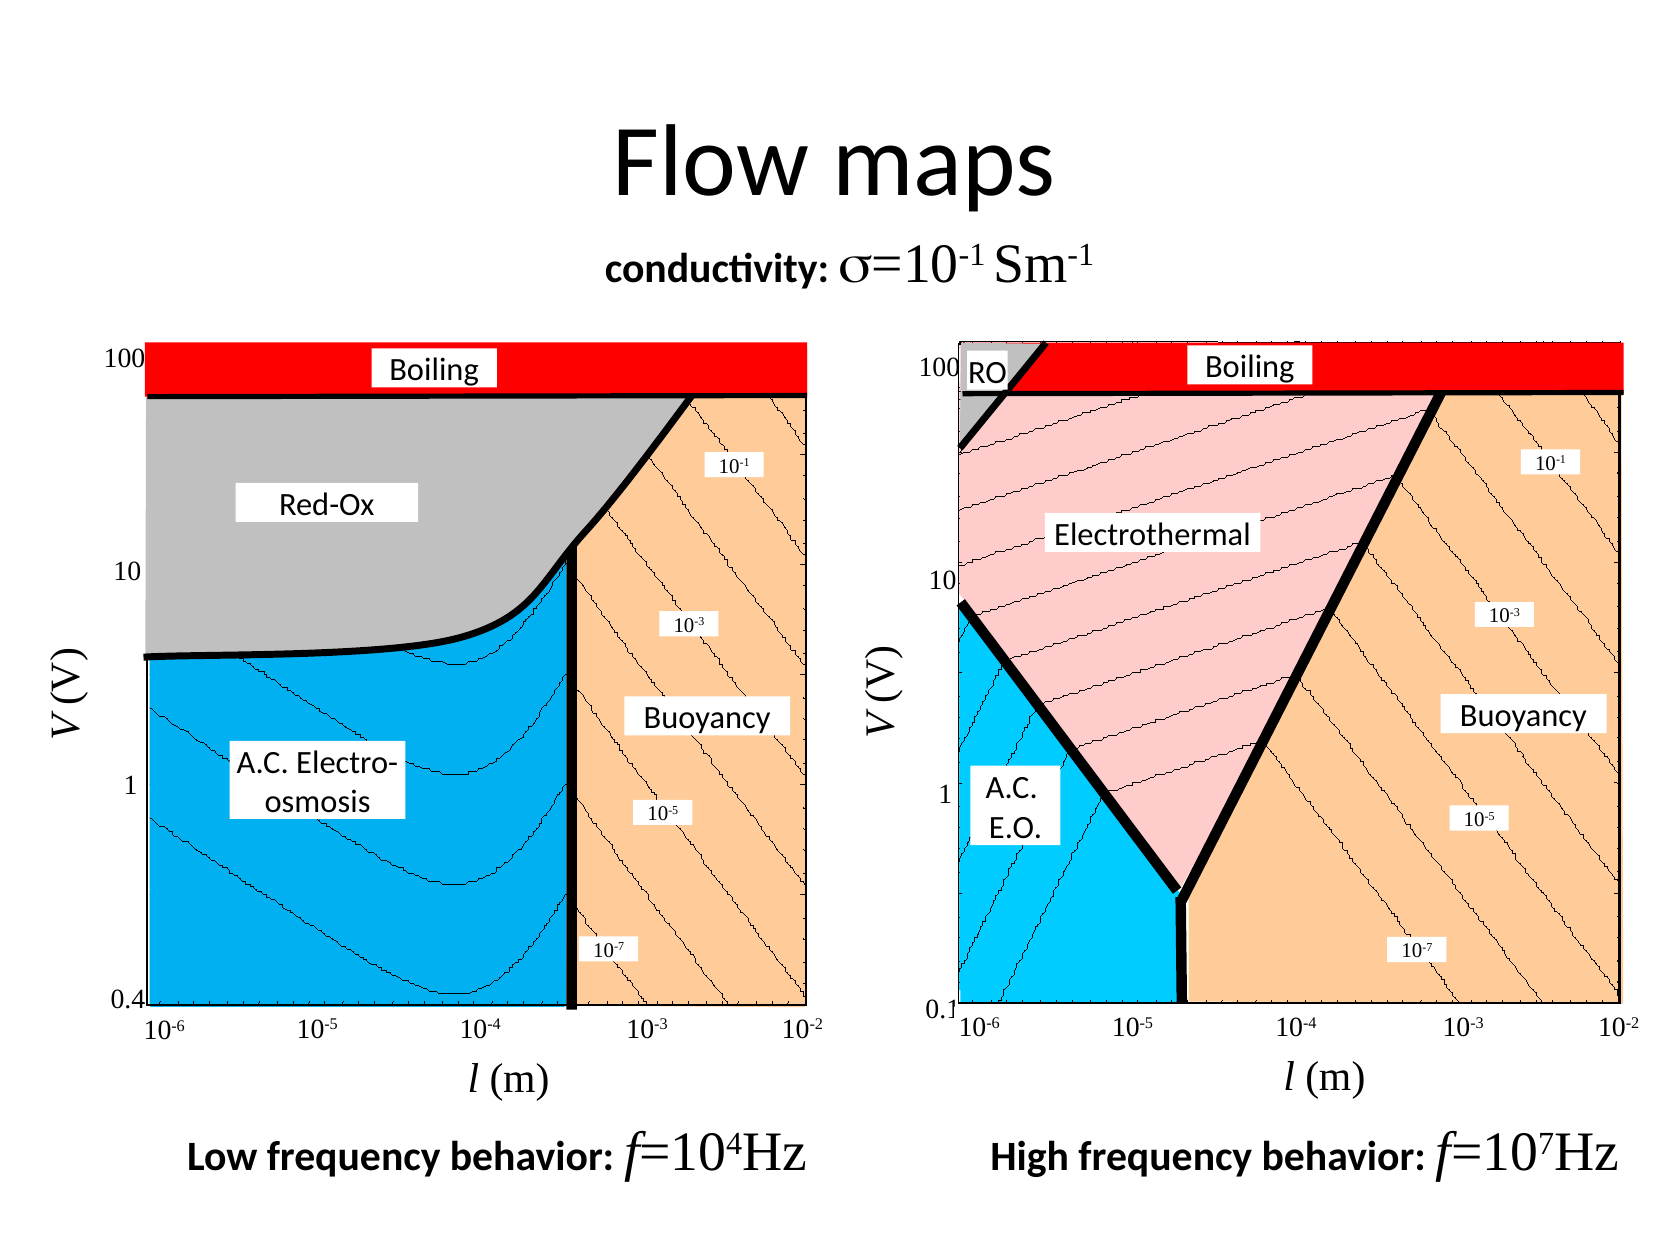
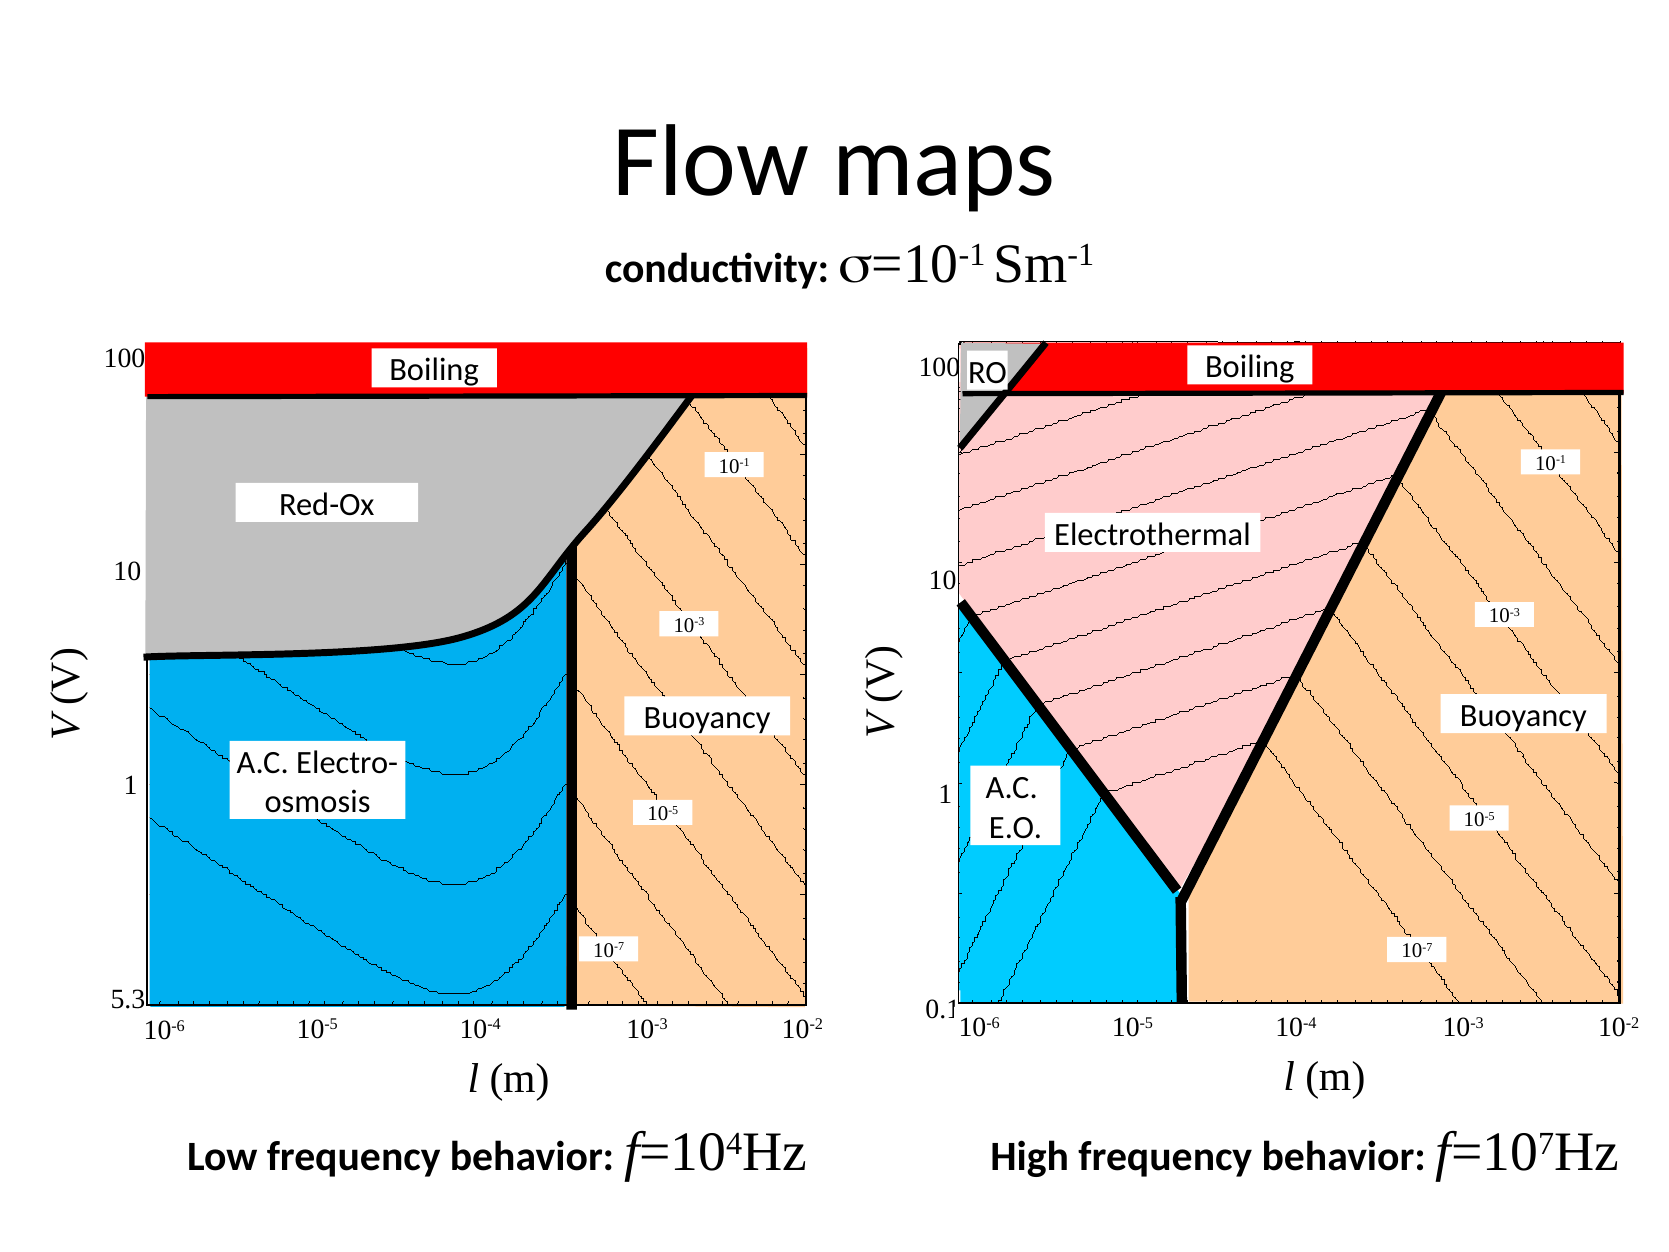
0.4: 0.4 -> 5.3 (128, 999)
